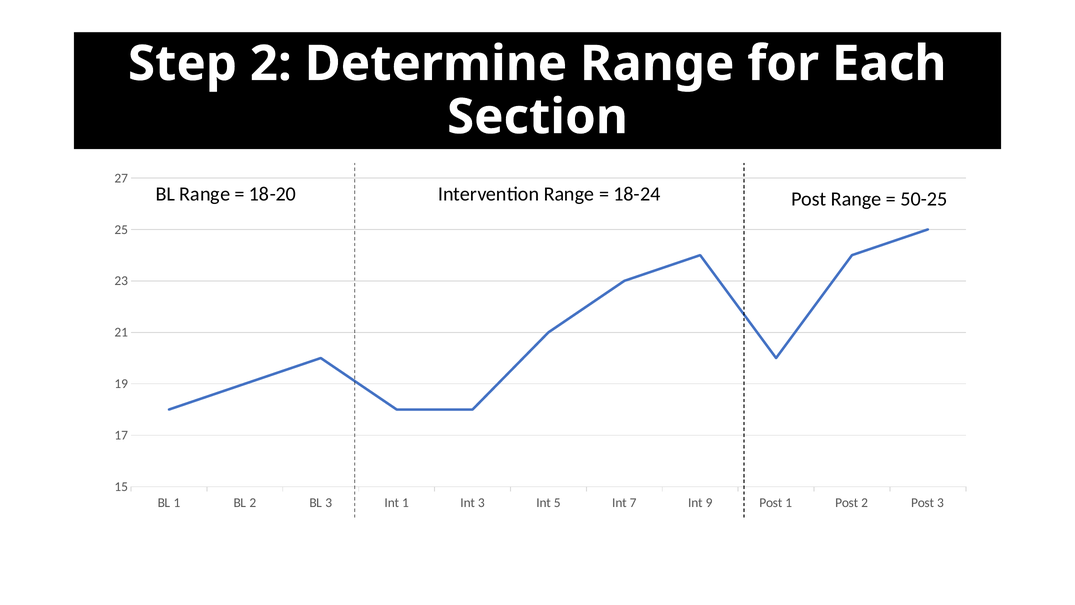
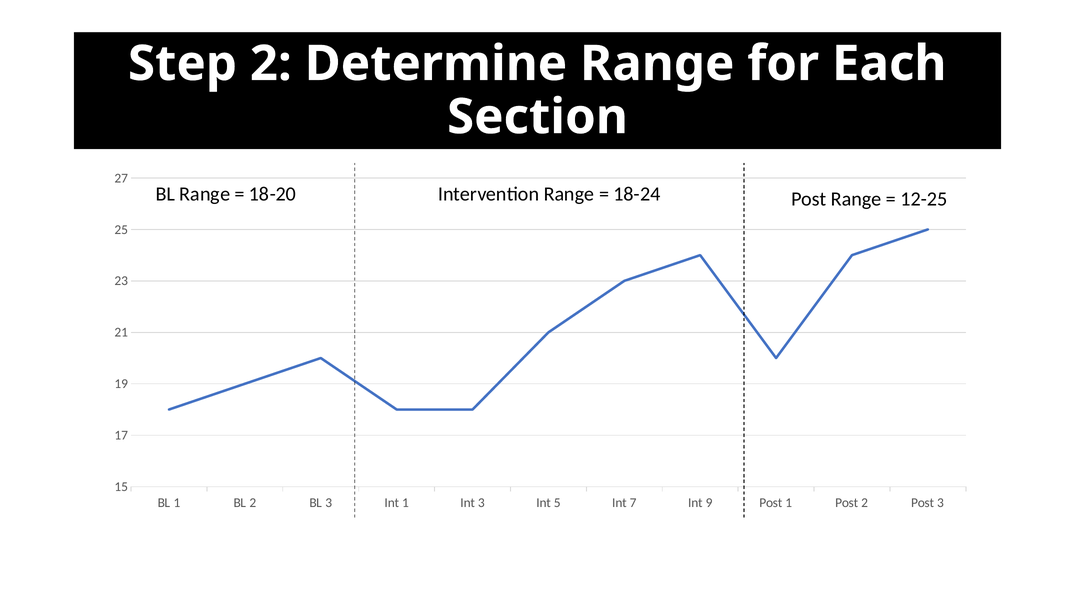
50-25: 50-25 -> 12-25 (924, 199)
